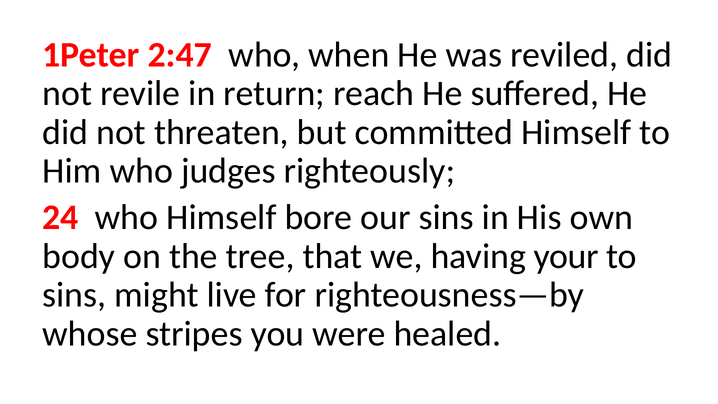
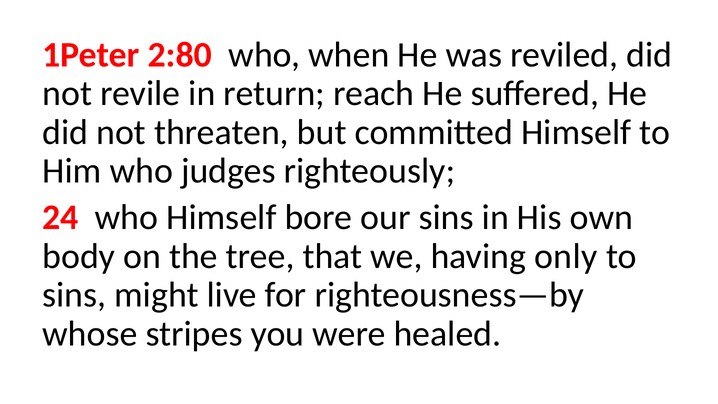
2:47: 2:47 -> 2:80 (180, 55)
your: your -> only (566, 256)
